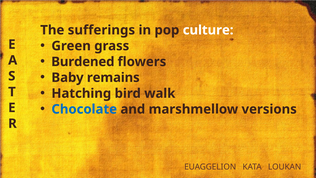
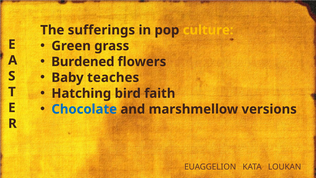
culture colour: white -> yellow (208, 30)
remains: remains -> teaches (113, 77)
walk: walk -> faith (160, 93)
